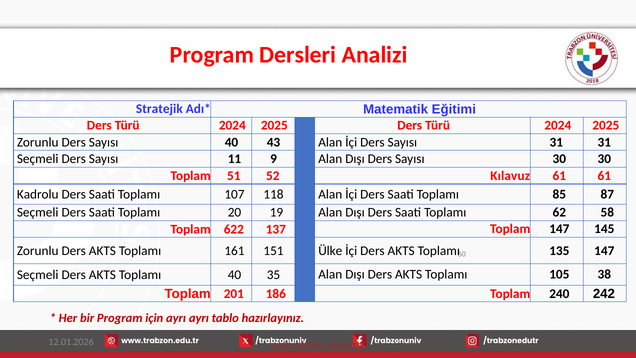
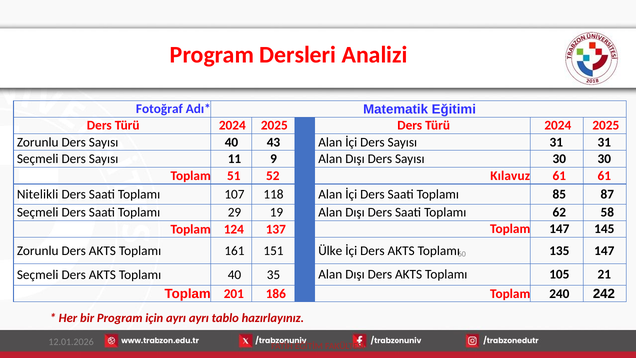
Stratejik: Stratejik -> Fotoğraf (159, 109)
Kadrolu: Kadrolu -> Nitelikli (38, 194)
20: 20 -> 29 (234, 212)
622: 622 -> 124 (234, 229)
38: 38 -> 21 (604, 274)
